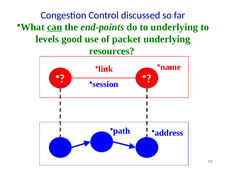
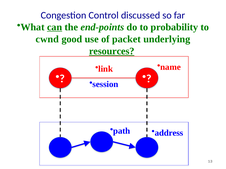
to underlying: underlying -> probability (174, 27)
levels: levels -> cwnd (47, 39)
resources underline: none -> present (112, 51)
